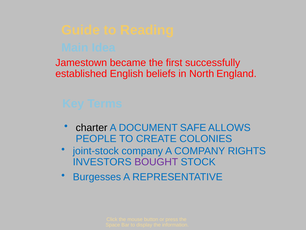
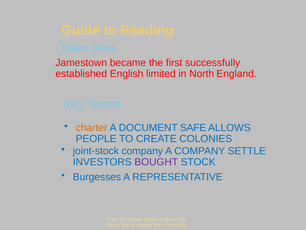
beliefs: beliefs -> limited (161, 74)
charter colour: black -> orange (92, 128)
RIGHTS: RIGHTS -> SETTLE (247, 151)
